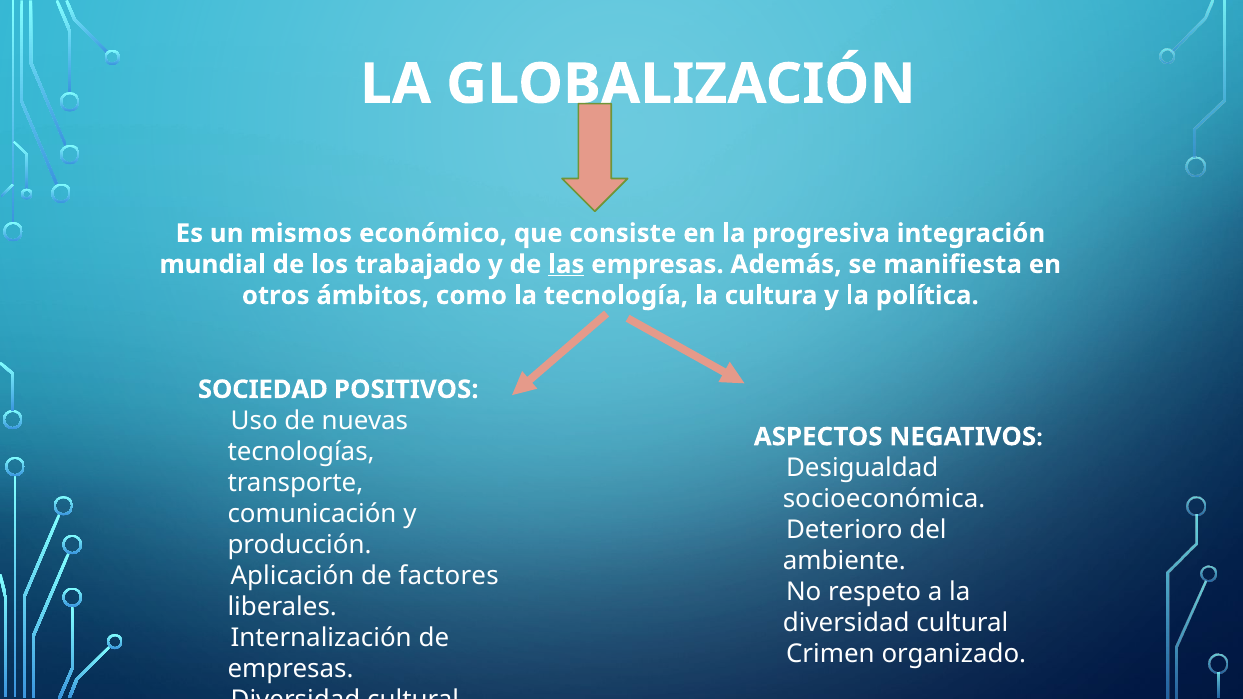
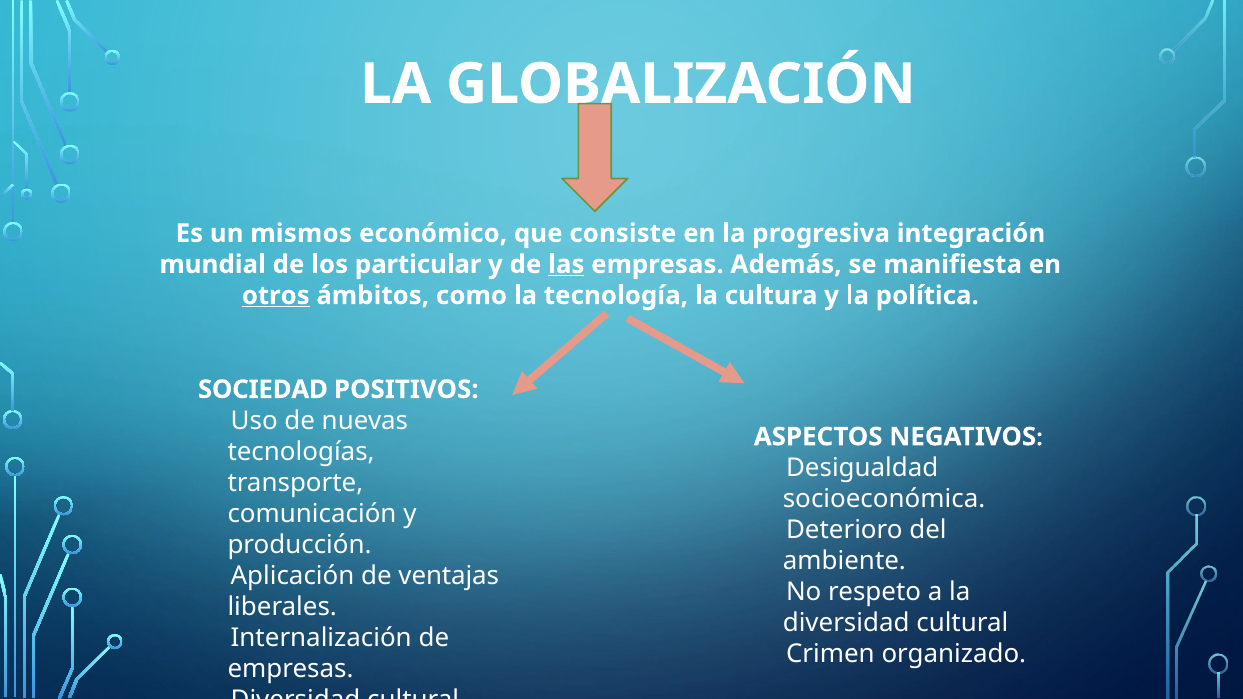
trabajado: trabajado -> particular (418, 265)
otros underline: none -> present (276, 296)
factores: factores -> ventajas (449, 576)
